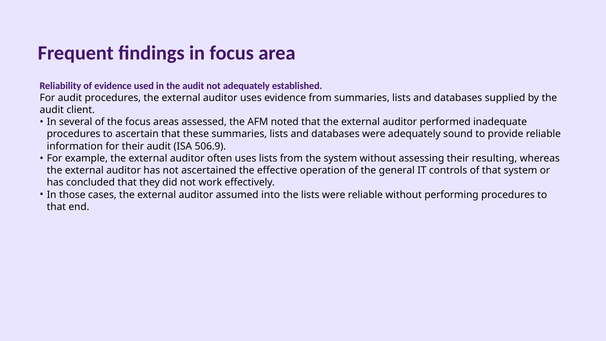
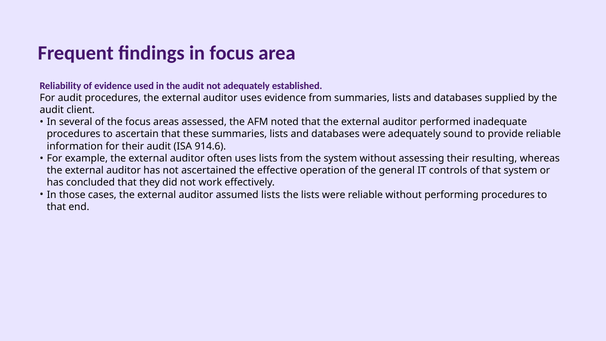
506.9: 506.9 -> 914.6 (210, 146)
assumed into: into -> lists (271, 195)
